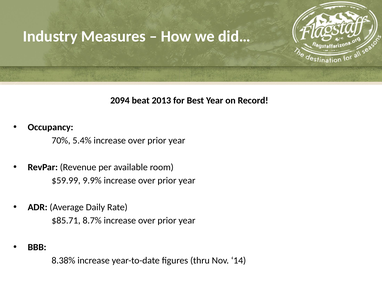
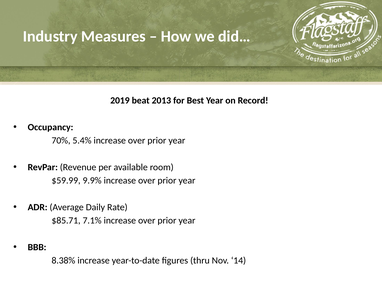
2094: 2094 -> 2019 (120, 101)
8.7%: 8.7% -> 7.1% (92, 221)
